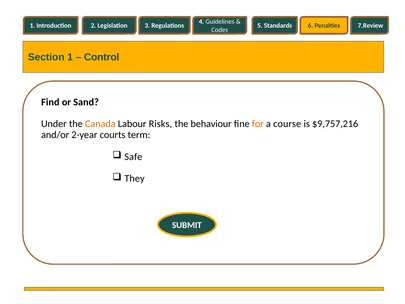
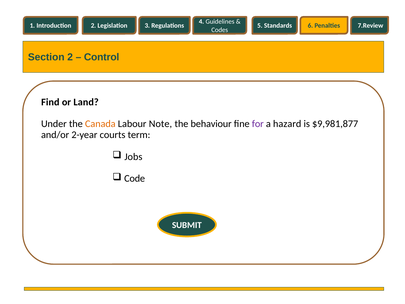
Section 1: 1 -> 2 (70, 57)
Sand: Sand -> Land (86, 102)
Risks: Risks -> Note (160, 124)
for colour: orange -> purple (258, 124)
course: course -> hazard (287, 124)
$9,757,216: $9,757,216 -> $9,981,877 (335, 124)
Safe: Safe -> Jobs (133, 157)
They: They -> Code (135, 178)
